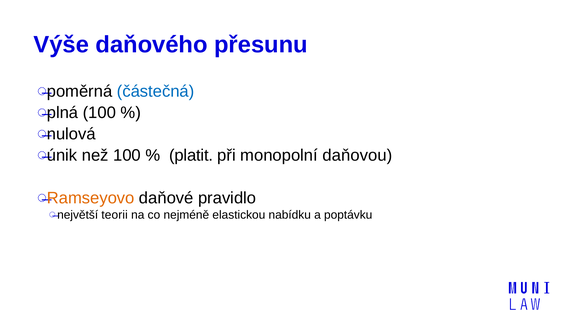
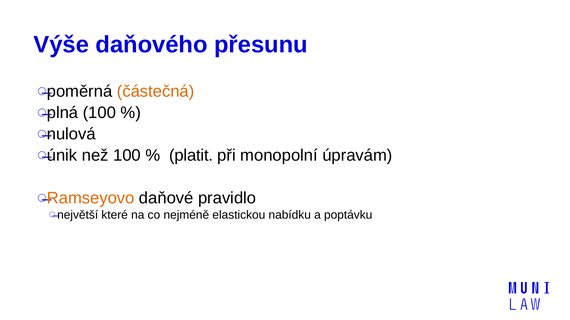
částečná colour: blue -> orange (156, 92)
daňovou: daňovou -> úpravám (357, 156)
teorii: teorii -> které (115, 215)
